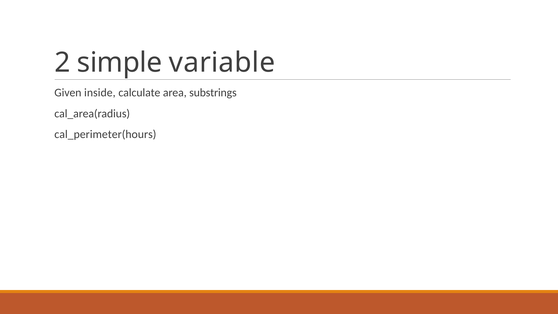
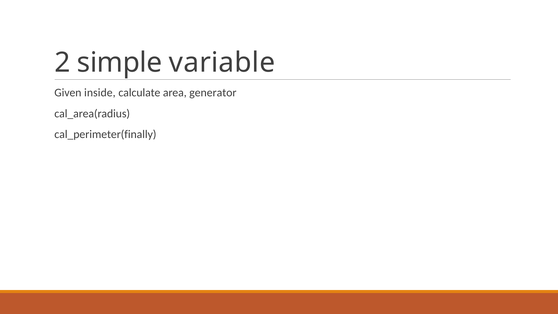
substrings: substrings -> generator (213, 93)
cal_perimeter(hours: cal_perimeter(hours -> cal_perimeter(finally (105, 134)
